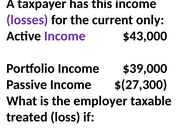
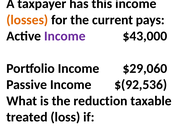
losses colour: purple -> orange (27, 20)
only: only -> pays (150, 20)
$39,000: $39,000 -> $29,060 (145, 68)
$(27,300: $(27,300 -> $(92,536 (141, 85)
employer: employer -> reduction (100, 101)
